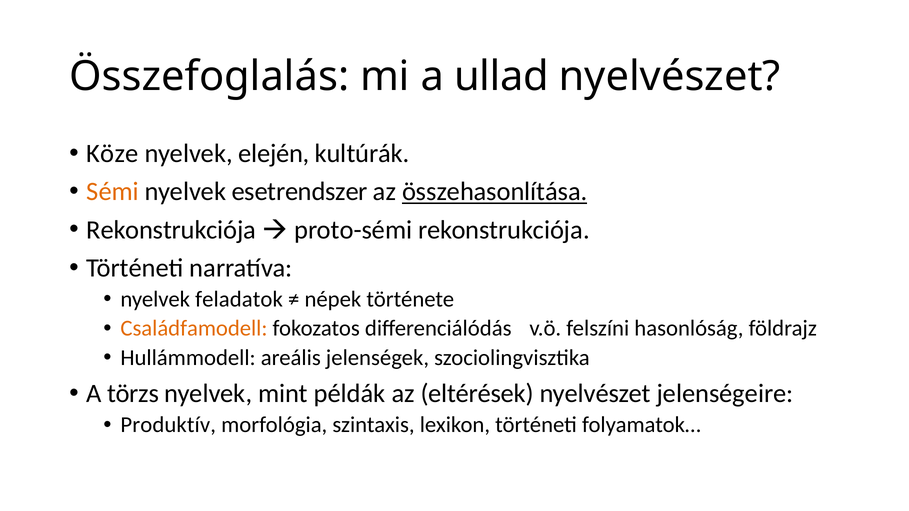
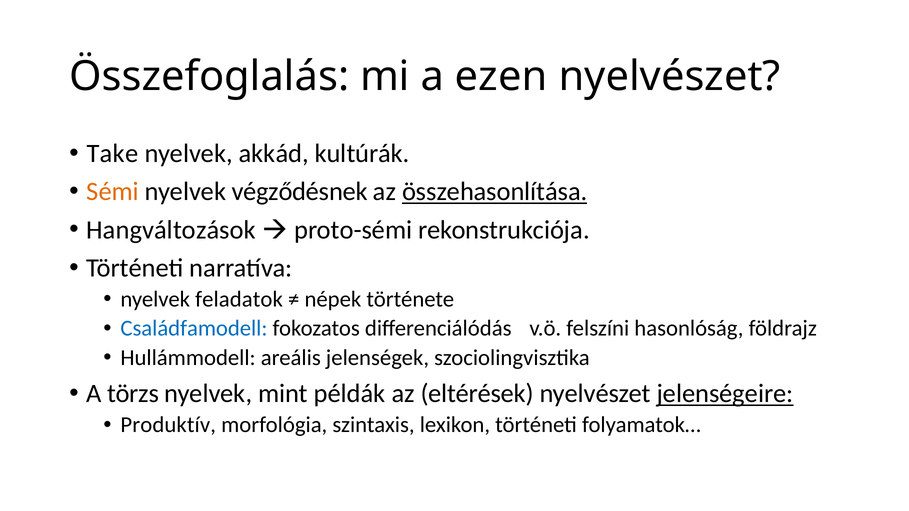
ullad: ullad -> ezen (501, 76)
Köze: Köze -> Take (112, 154)
elején: elején -> akkád (274, 154)
esetrendszer: esetrendszer -> végződésnek (300, 192)
Rekonstrukciója: Rekonstrukciója -> Hangváltozások (171, 230)
Családfamodell colour: orange -> blue (194, 329)
jelenségeire underline: none -> present (725, 394)
